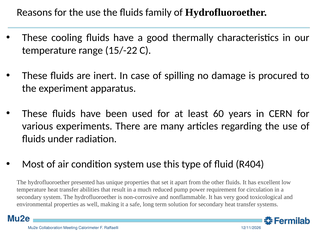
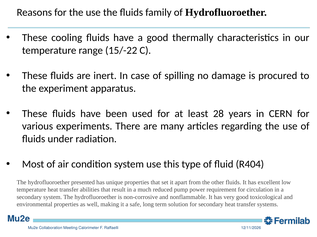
60: 60 -> 28 (218, 114)
